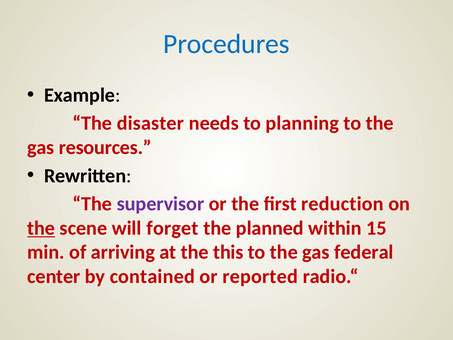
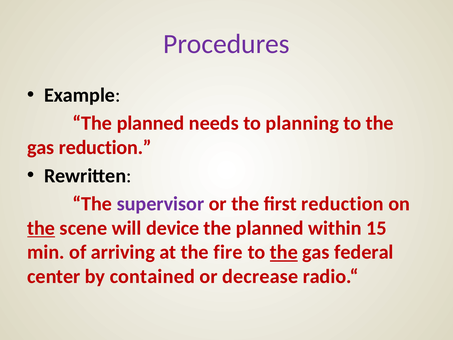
Procedures colour: blue -> purple (226, 44)
disaster: disaster -> planned (151, 123)
gas resources: resources -> reduction (105, 147)
forget: forget -> device (173, 228)
this: this -> fire (228, 252)
the underline: none -> present (284, 252)
reported: reported -> decrease (260, 276)
